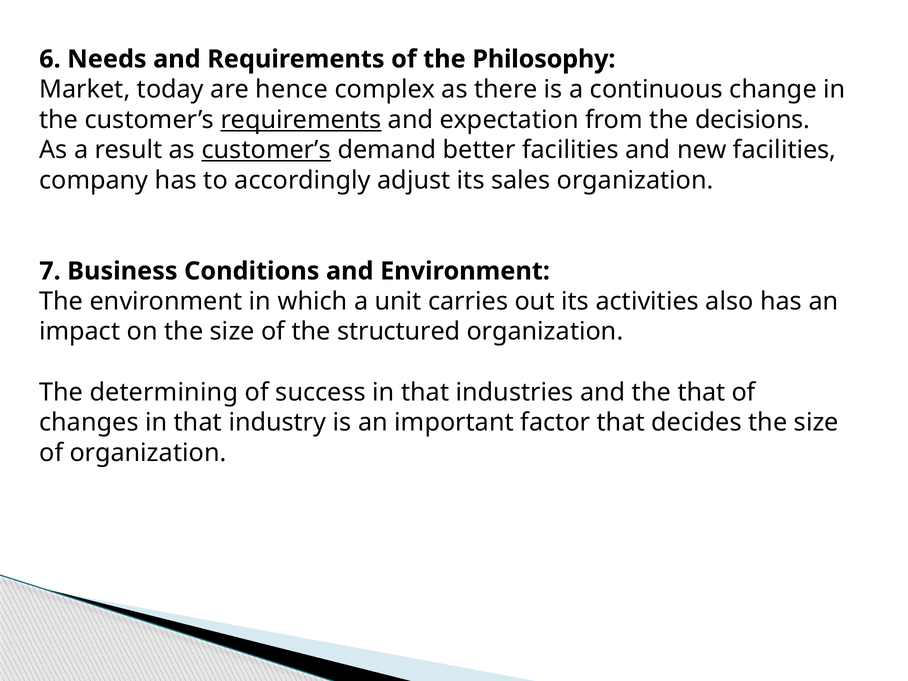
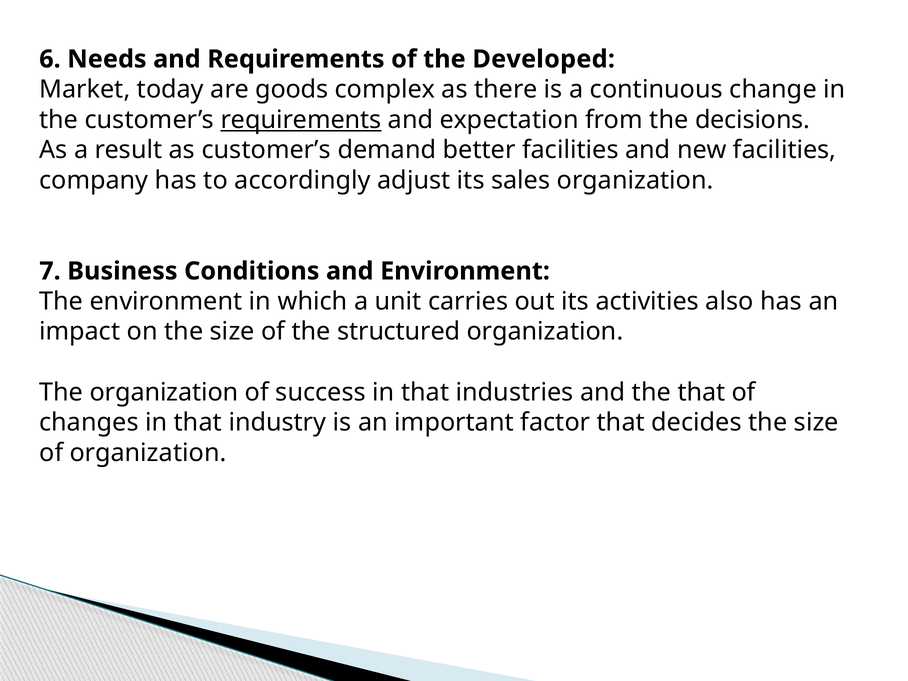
Philosophy: Philosophy -> Developed (544, 59)
hence: hence -> goods (292, 89)
customer’s underline: present -> none (266, 150)
The determining: determining -> organization (164, 392)
